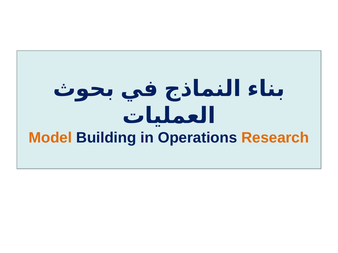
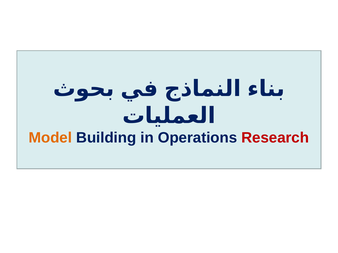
Research colour: orange -> red (275, 138)
